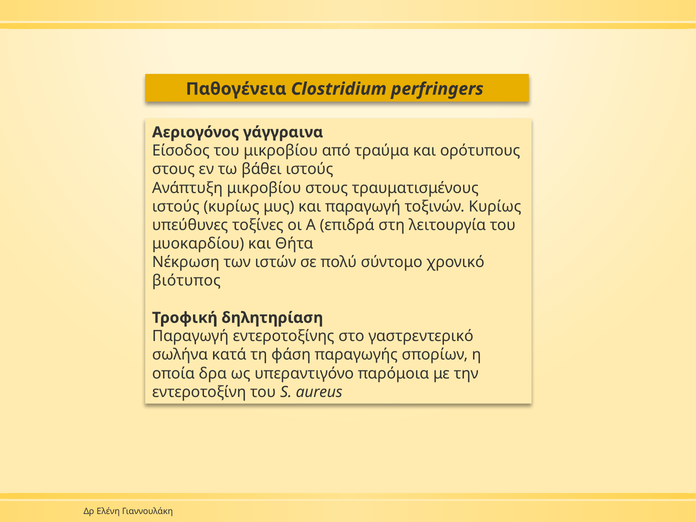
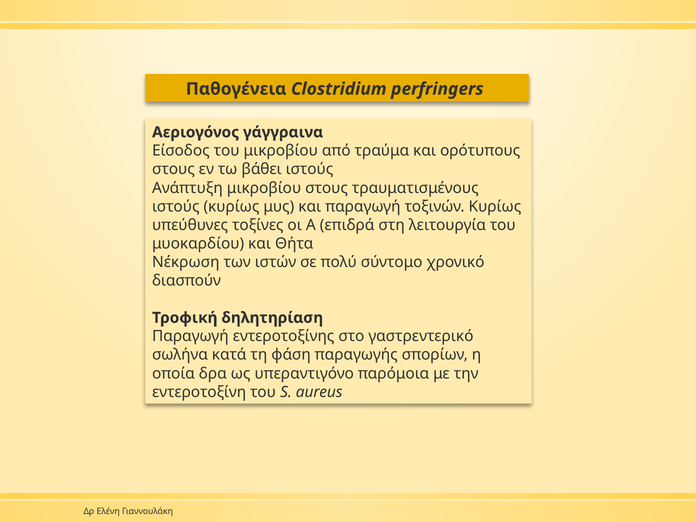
βιότυπος: βιότυπος -> διασπούν (186, 281)
